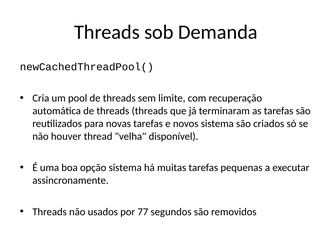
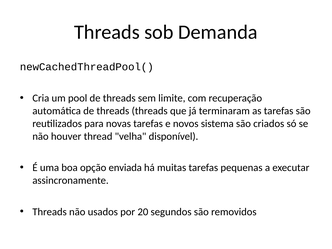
opção sistema: sistema -> enviada (125, 168)
77: 77 -> 20 (143, 212)
